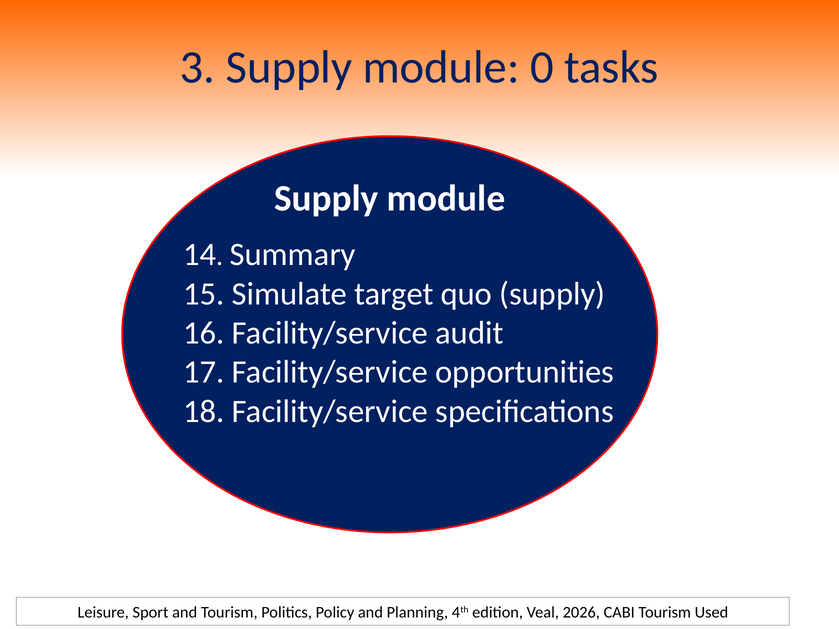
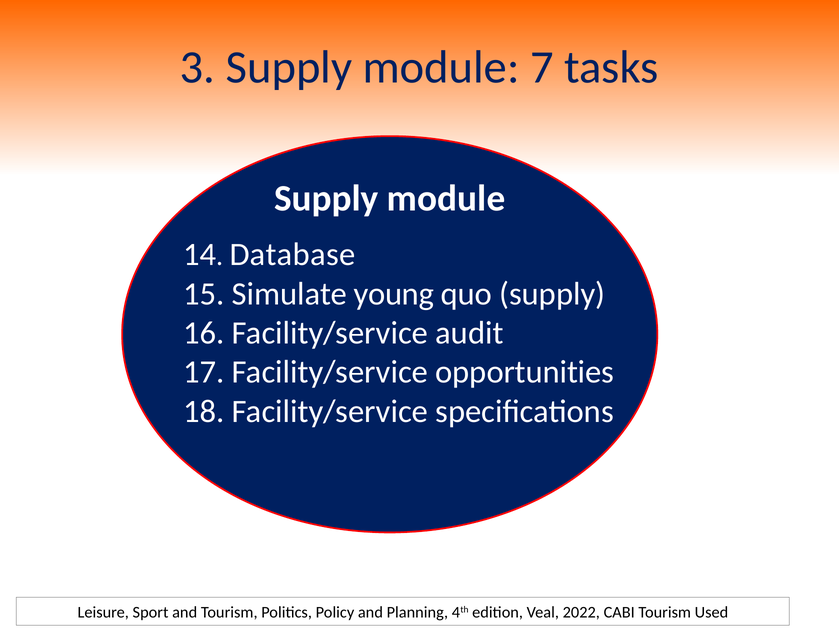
0: 0 -> 7 (542, 67)
Summary: Summary -> Database (292, 255)
target: target -> young (394, 294)
2026: 2026 -> 2022 (581, 613)
